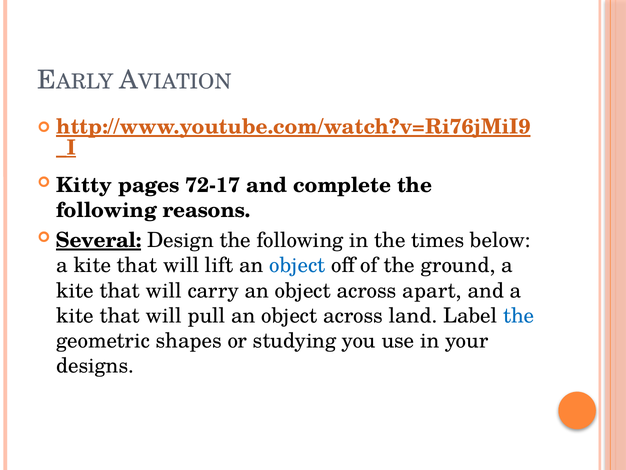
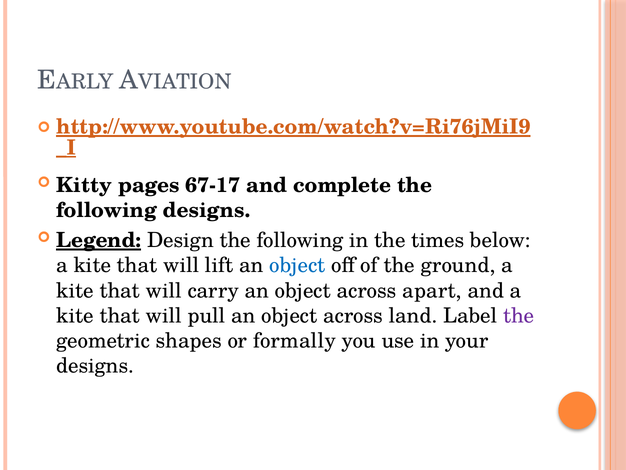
72-17: 72-17 -> 67-17 (213, 185)
following reasons: reasons -> designs (207, 210)
Several: Several -> Legend (99, 240)
the colour: blue -> purple (519, 315)
studying: studying -> formally (294, 340)
